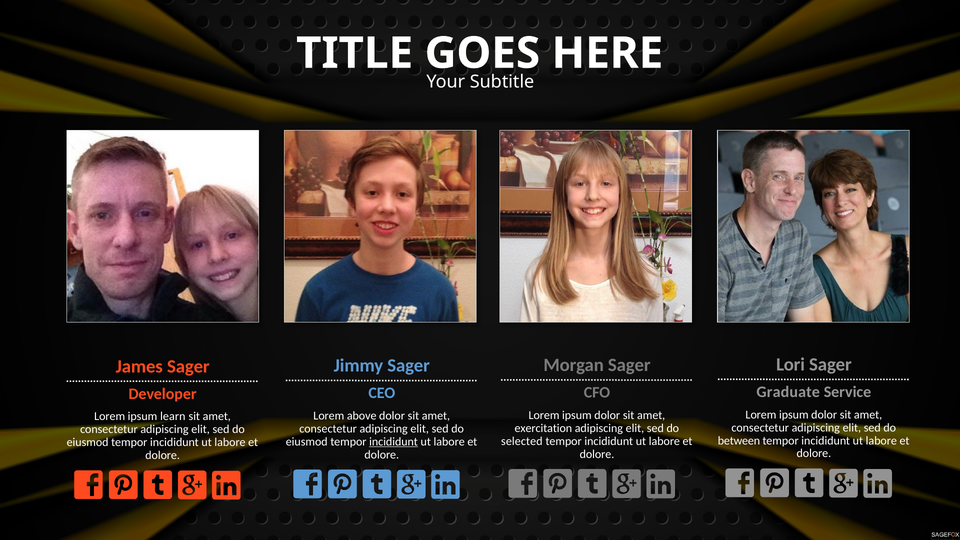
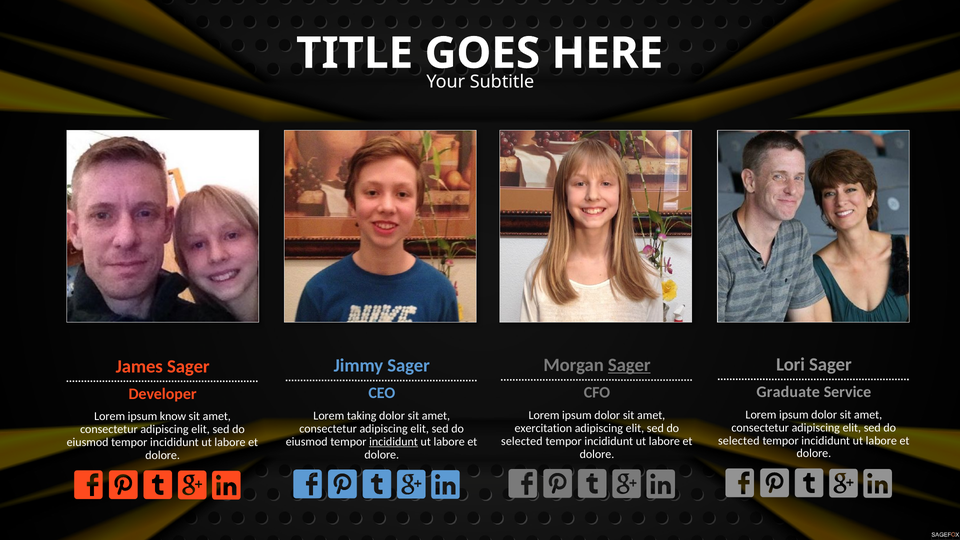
Sager underline: none -> present (629, 365)
above: above -> taking (362, 416)
learn: learn -> know (173, 417)
between: between -> selected (739, 441)
